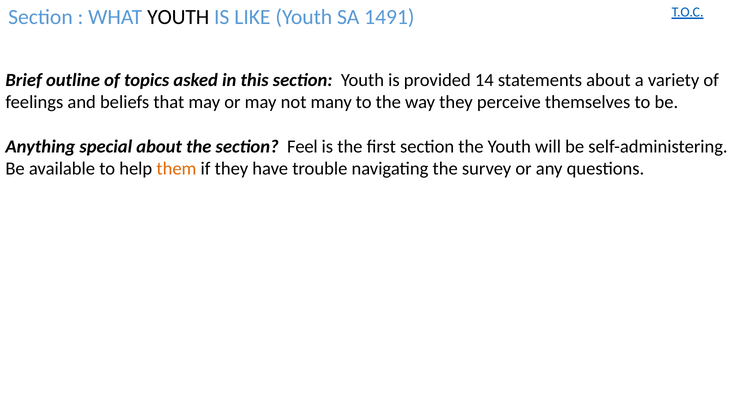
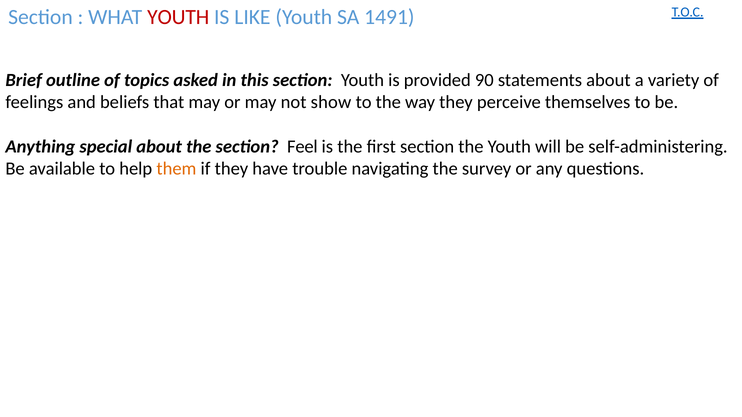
YOUTH colour: black -> red (178, 17)
14: 14 -> 90 (484, 80)
many: many -> show (331, 102)
